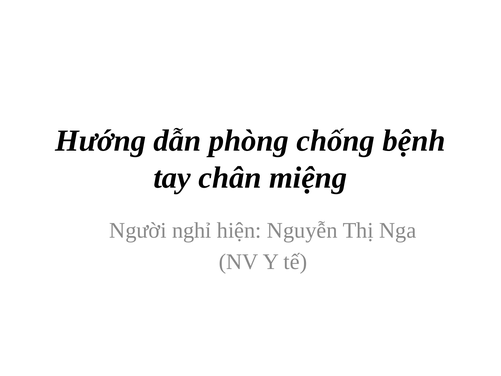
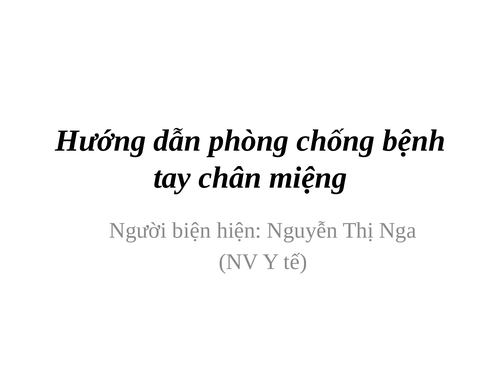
nghỉ: nghỉ -> biện (192, 230)
